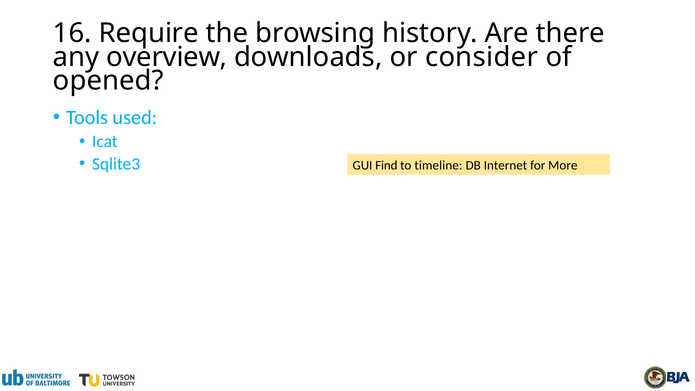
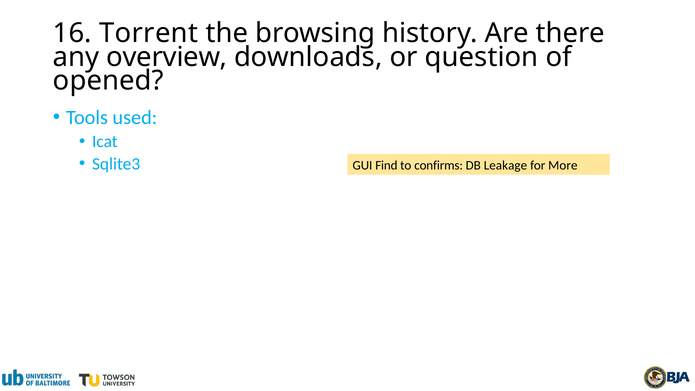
Require: Require -> Torrent (149, 33)
consider: consider -> question (482, 57)
timeline: timeline -> confirms (439, 165)
Internet: Internet -> Leakage (505, 165)
